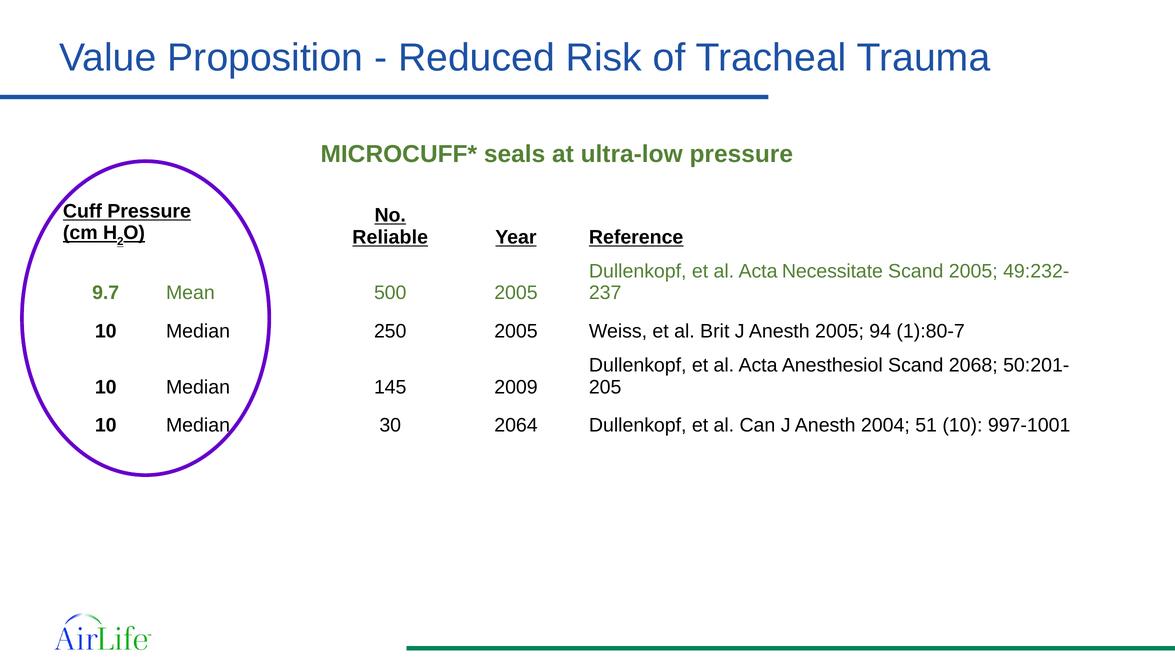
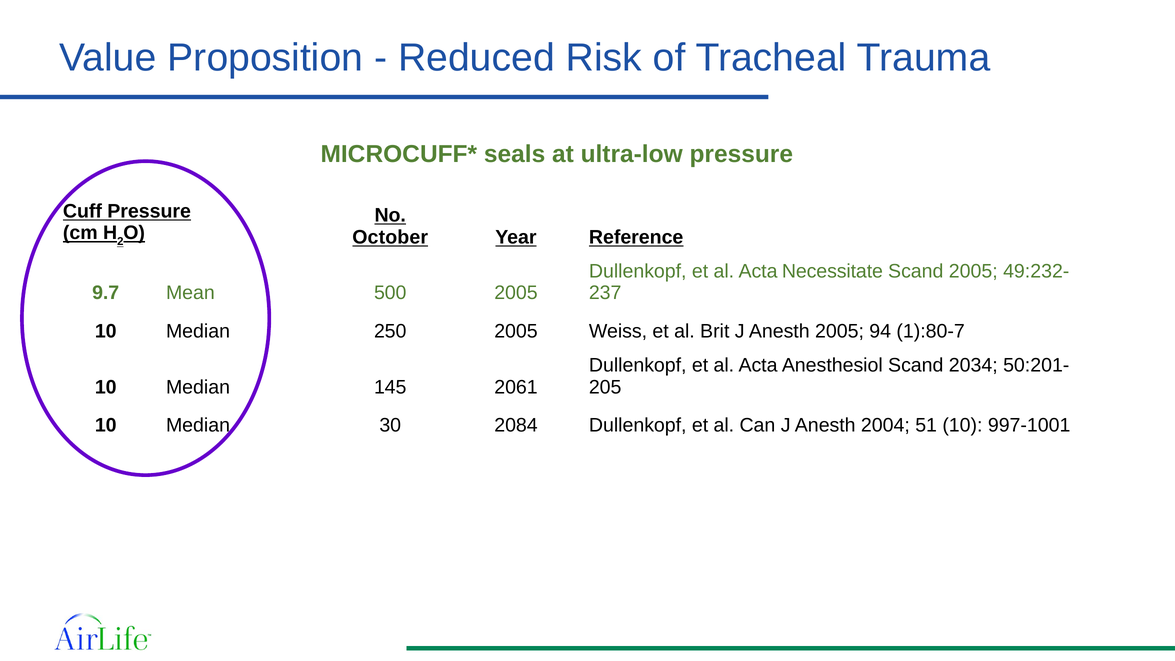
Reliable: Reliable -> October (390, 237)
2068: 2068 -> 2034 (973, 365)
2009: 2009 -> 2061 (516, 387)
2064: 2064 -> 2084 (516, 425)
